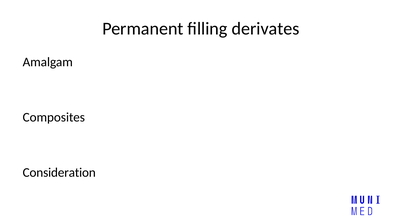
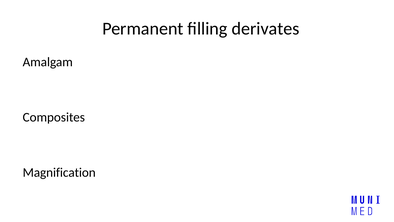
Consideration: Consideration -> Magnification (59, 172)
